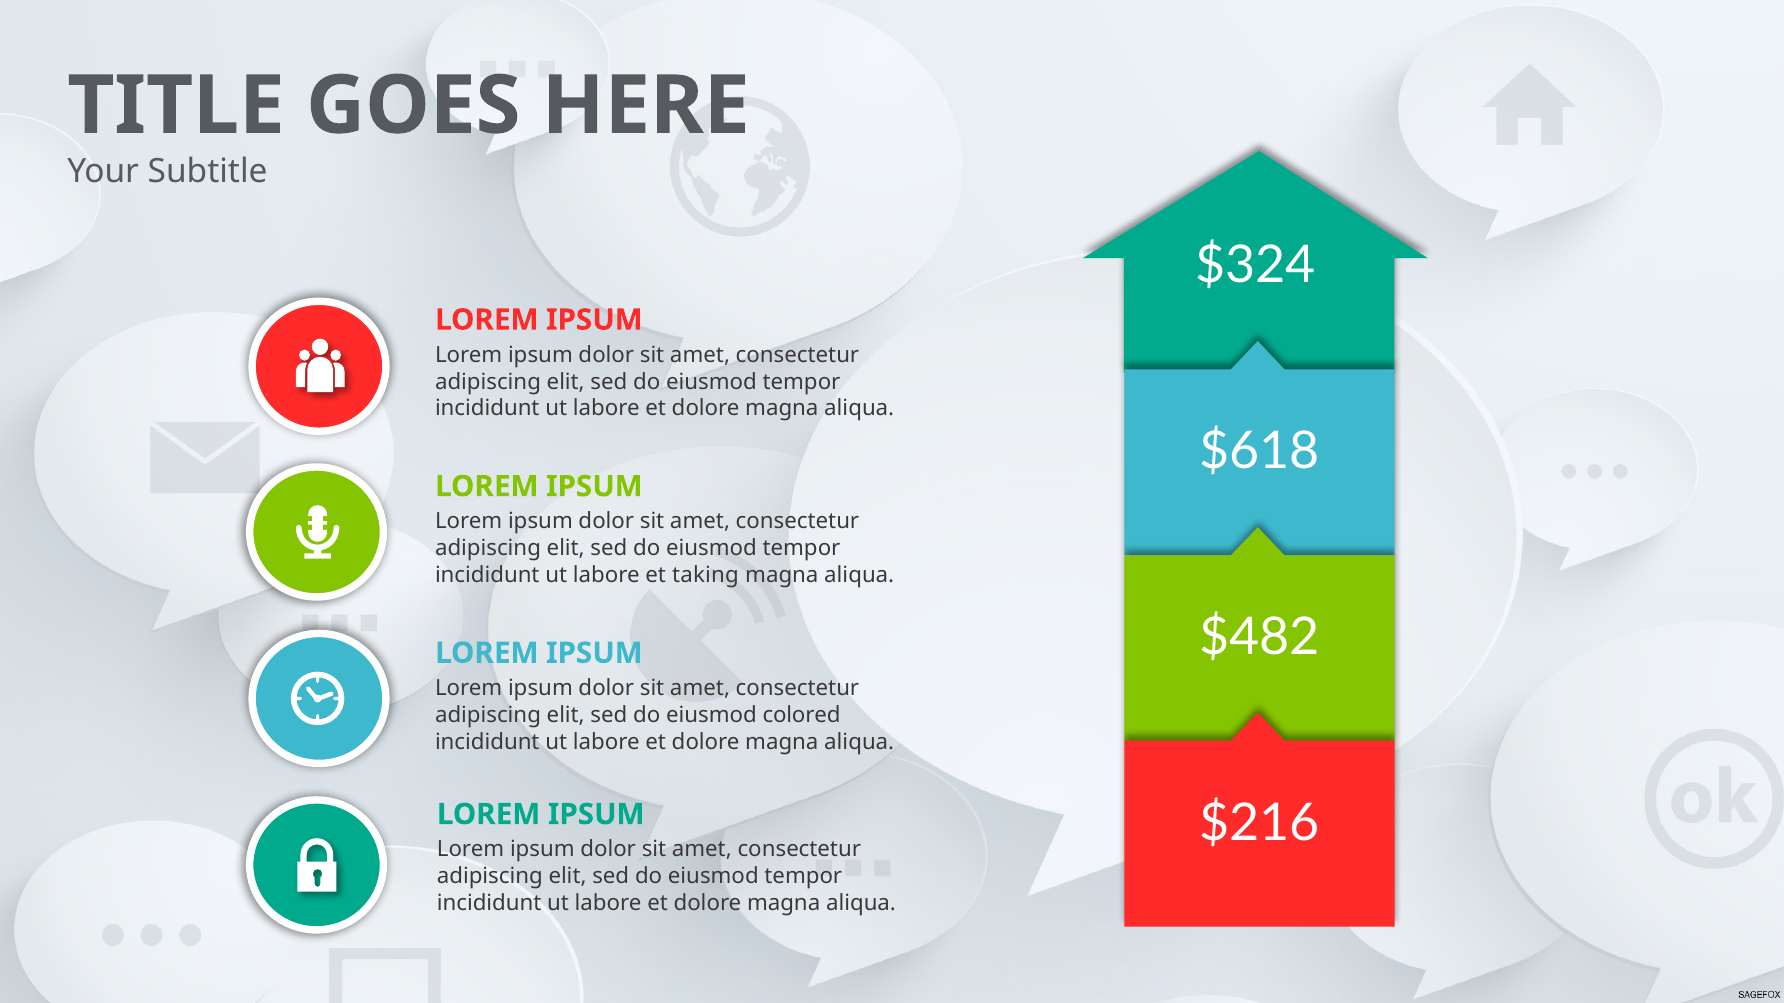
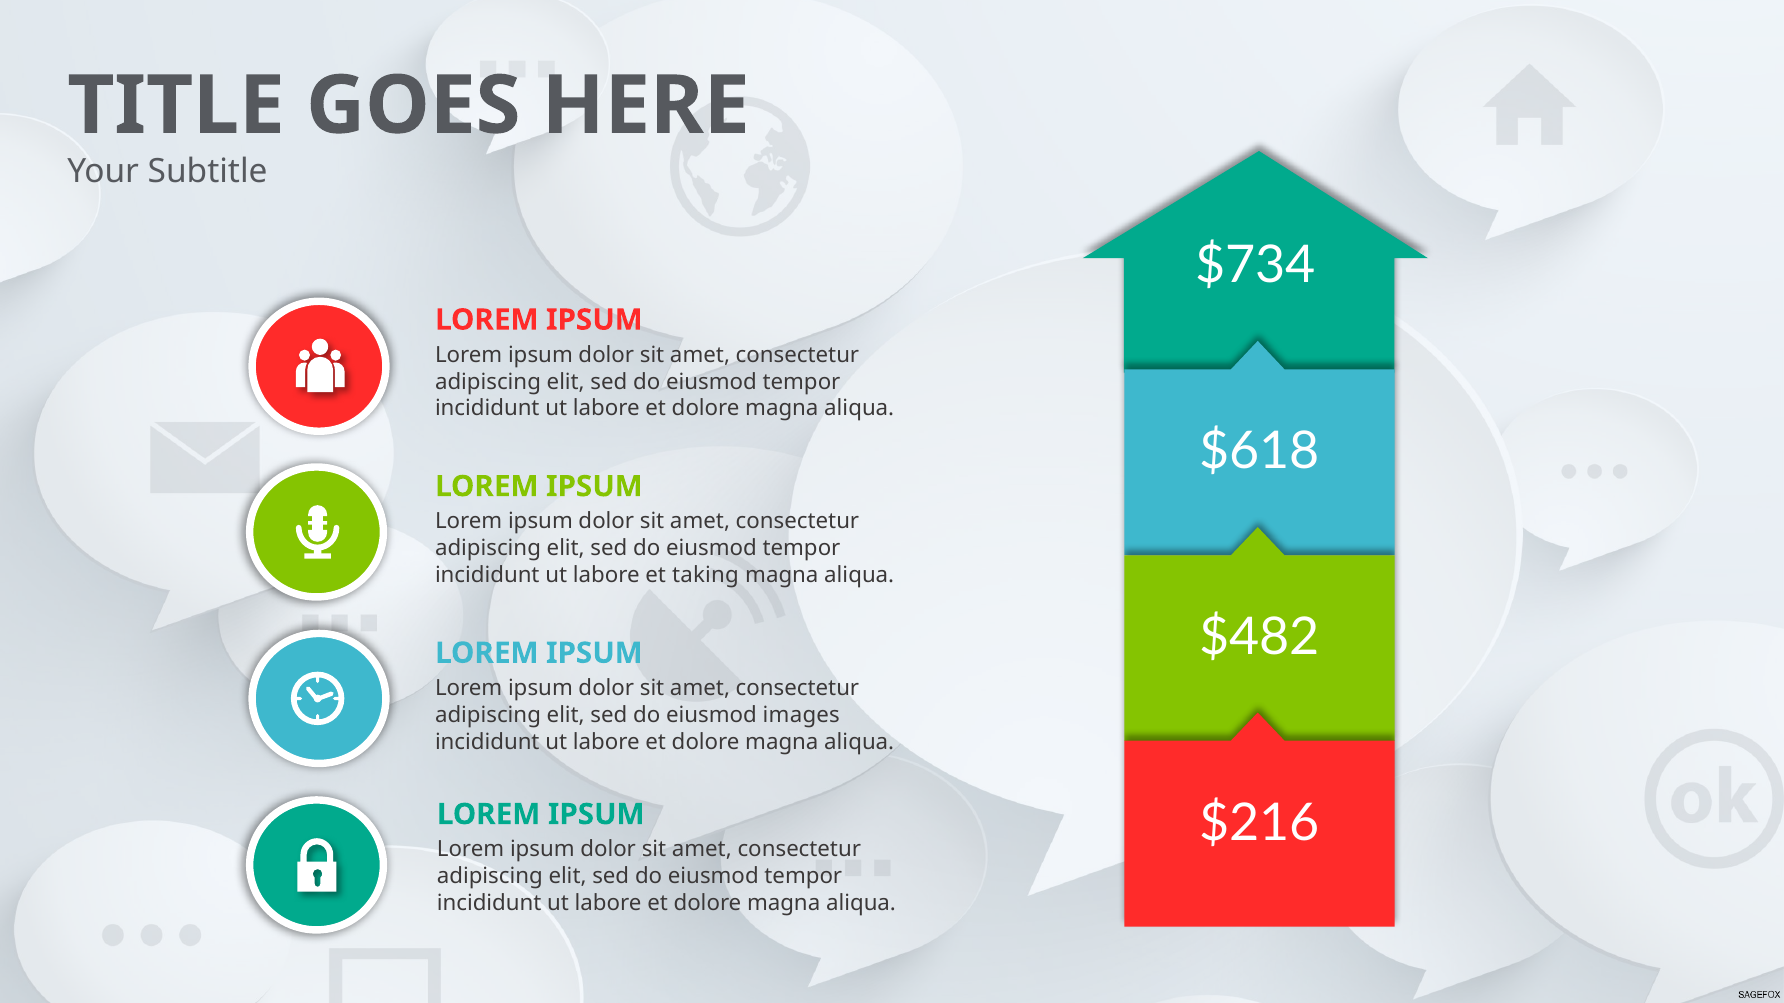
$324: $324 -> $734 (1255, 266)
colored: colored -> images (801, 715)
